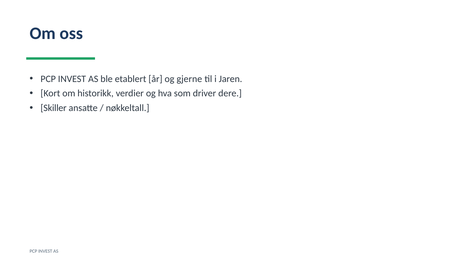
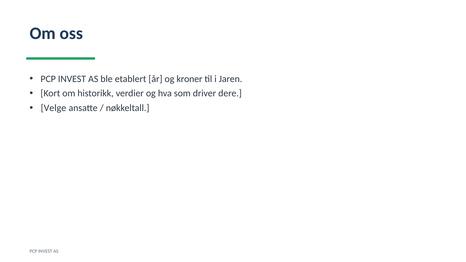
gjerne: gjerne -> kroner (189, 79)
Skiller: Skiller -> Velge (53, 108)
